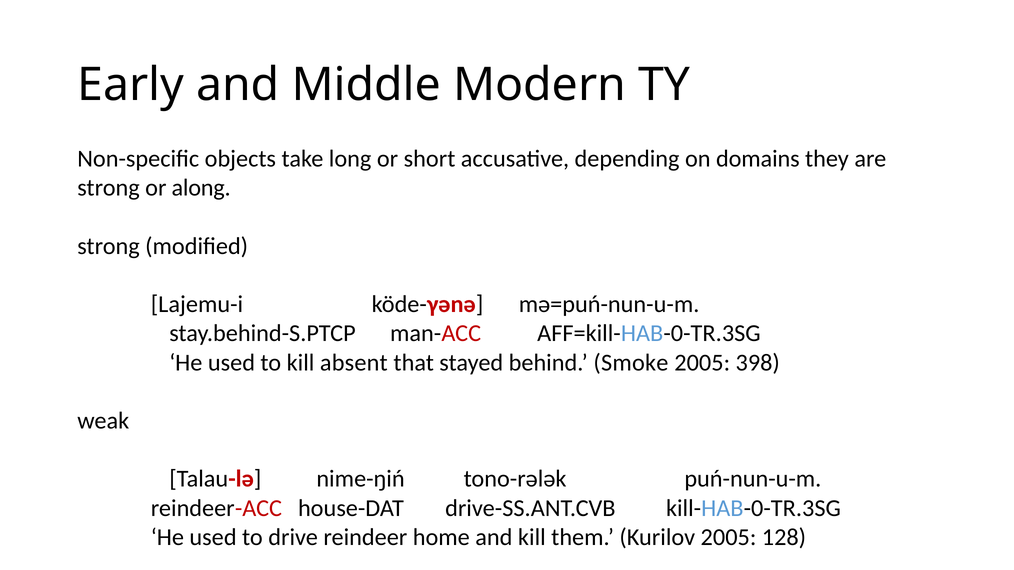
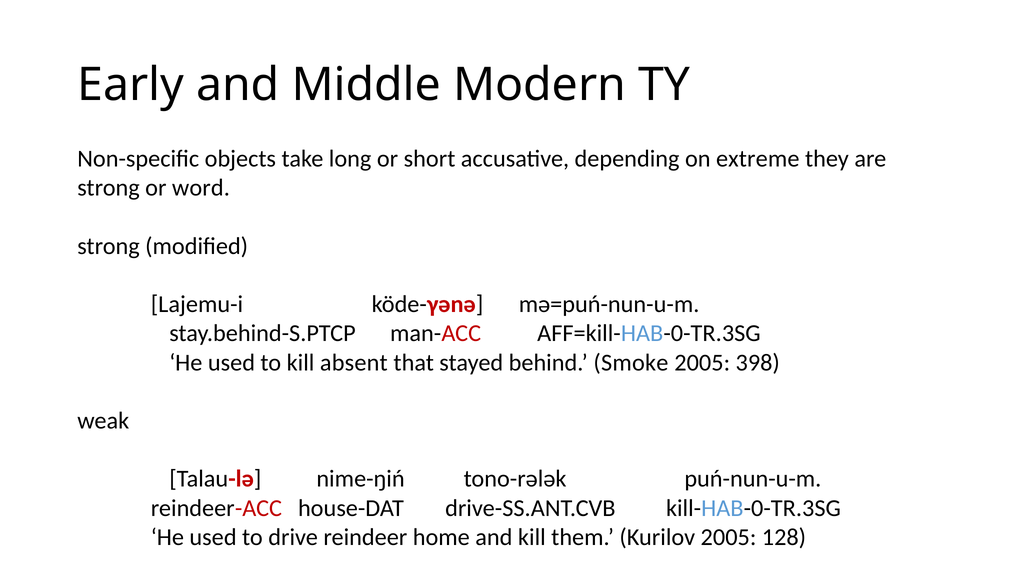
domains: domains -> extreme (758, 159)
along: along -> word (201, 188)
